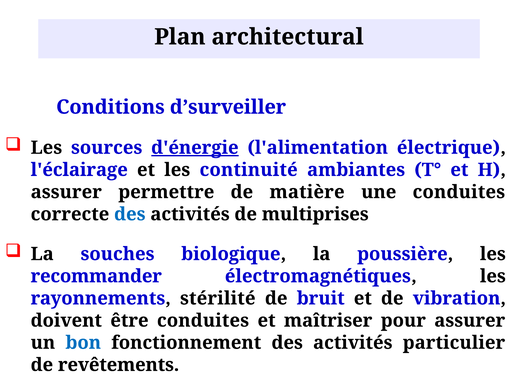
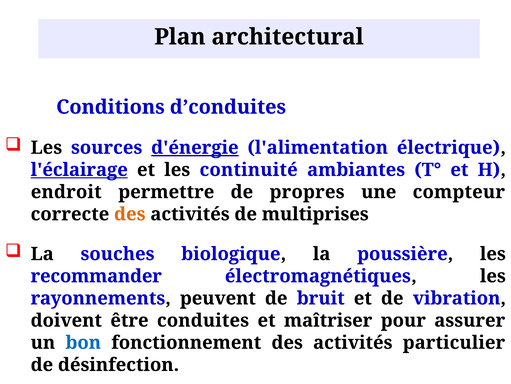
d’surveiller: d’surveiller -> d’conduites (228, 107)
l'éclairage underline: none -> present (79, 170)
assurer: assurer -> endroit (66, 192)
matière: matière -> propres (307, 192)
une conduites: conduites -> compteur (459, 192)
des colour: blue -> orange (130, 214)
stérilité: stérilité -> peuvent (218, 298)
revêtements: revêtements -> désinfection (119, 364)
